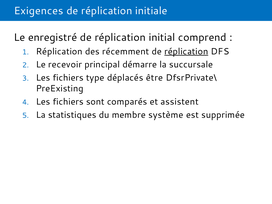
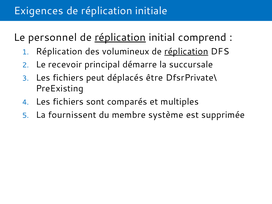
enregistré: enregistré -> personnel (53, 37)
réplication underline: none -> present (120, 37)
récemment: récemment -> volumineux (126, 51)
type: type -> peut (95, 78)
assistent: assistent -> multiples (180, 102)
statistiques: statistiques -> fournissent (72, 115)
